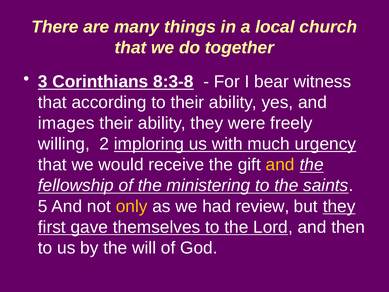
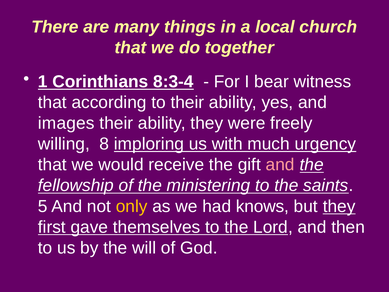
3: 3 -> 1 (43, 82)
8:3-8: 8:3-8 -> 8:3-4 (173, 82)
2: 2 -> 8 (104, 144)
and colour: yellow -> pink (280, 165)
review: review -> knows (262, 206)
